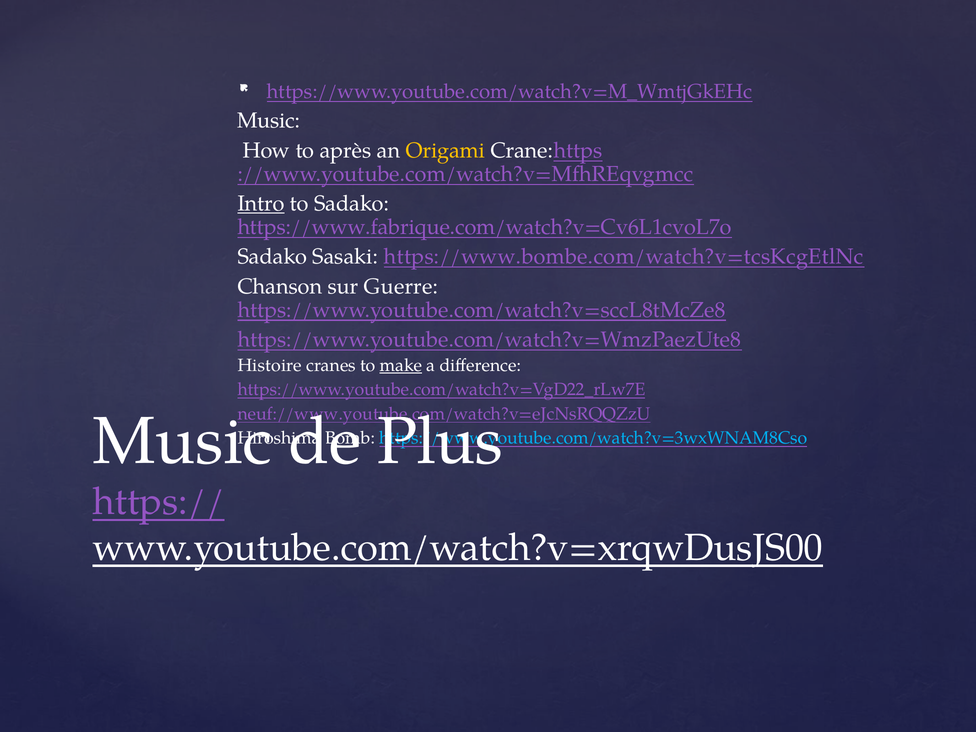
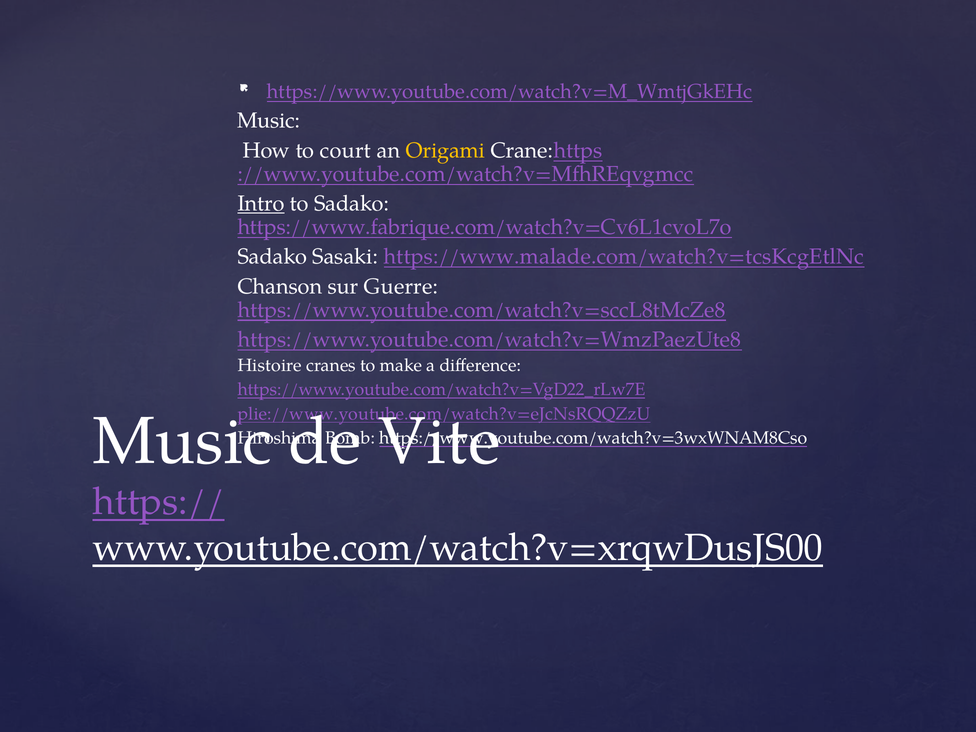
après: après -> court (345, 151)
https://www.bombe.com/watch?v=tcsKcgEtlNc: https://www.bombe.com/watch?v=tcsKcgEtlNc -> https://www.malade.com/watch?v=tcsKcgEtlNc (624, 257)
make underline: present -> none (401, 365)
neuf://www.youtube.com/watch?v=eJcNsRQQZzU: neuf://www.youtube.com/watch?v=eJcNsRQQZzU -> plie://www.youtube.com/watch?v=eJcNsRQQZzU (444, 414)
Plus: Plus -> Vite (439, 441)
https://www.youtube.com/watch?v=3wxWNAM8Cso colour: light blue -> white (593, 438)
